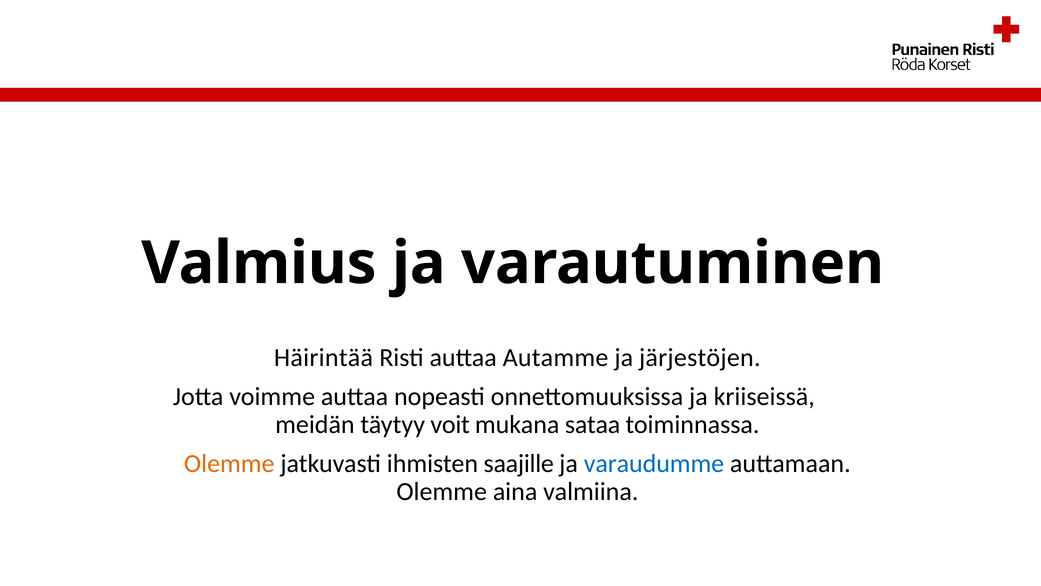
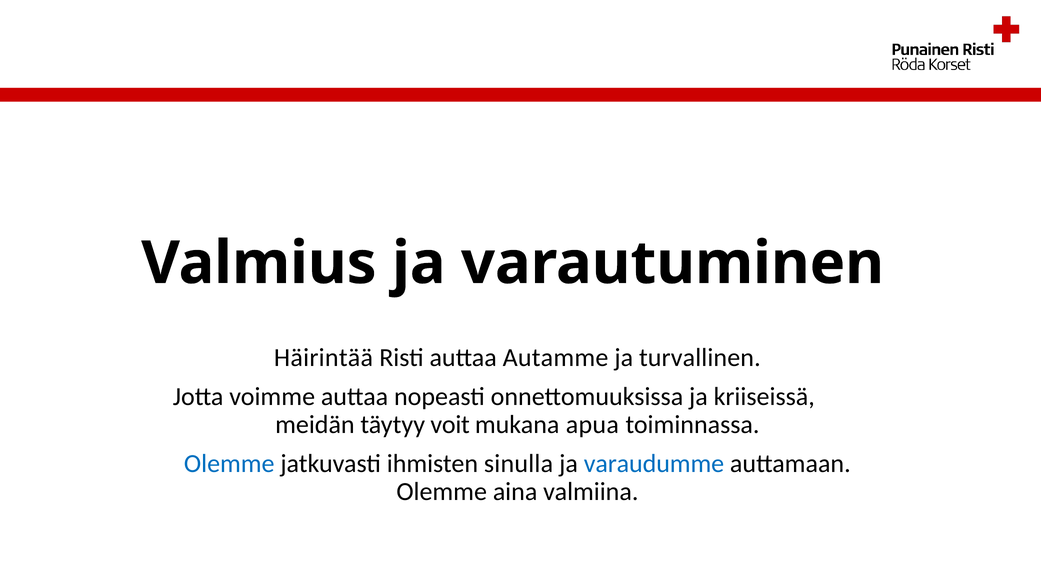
järjestöjen: järjestöjen -> turvallinen (700, 357)
sataa: sataa -> apua (592, 424)
Olemme colour: orange -> blue (229, 463)
saajille: saajille -> sinulla (519, 463)
